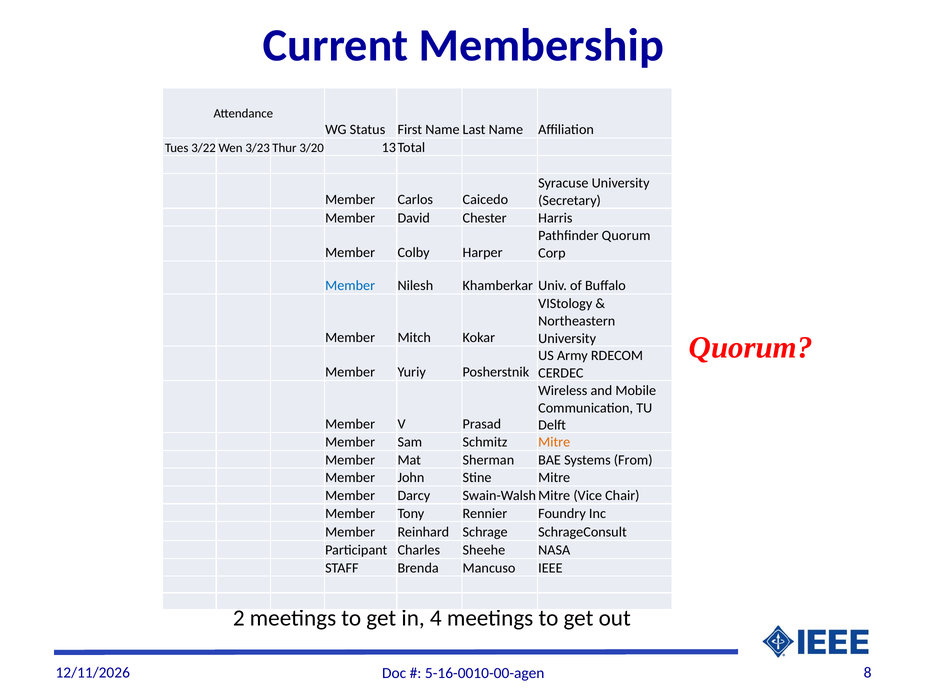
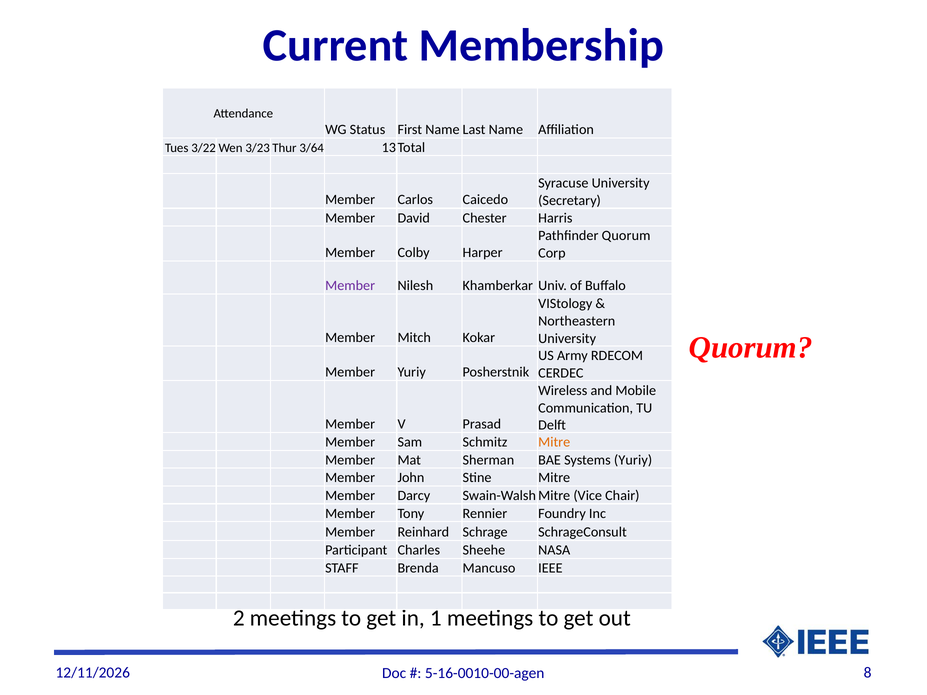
3/20: 3/20 -> 3/64 (312, 148)
Member colour: blue -> purple (350, 286)
Systems From: From -> Yuriy (633, 460)
4: 4 -> 1 (436, 618)
